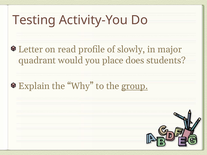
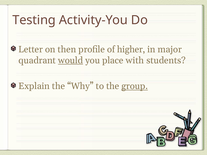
read: read -> then (67, 49)
slowly: slowly -> higher (131, 49)
would underline: none -> present (71, 60)
does: does -> with (135, 60)
